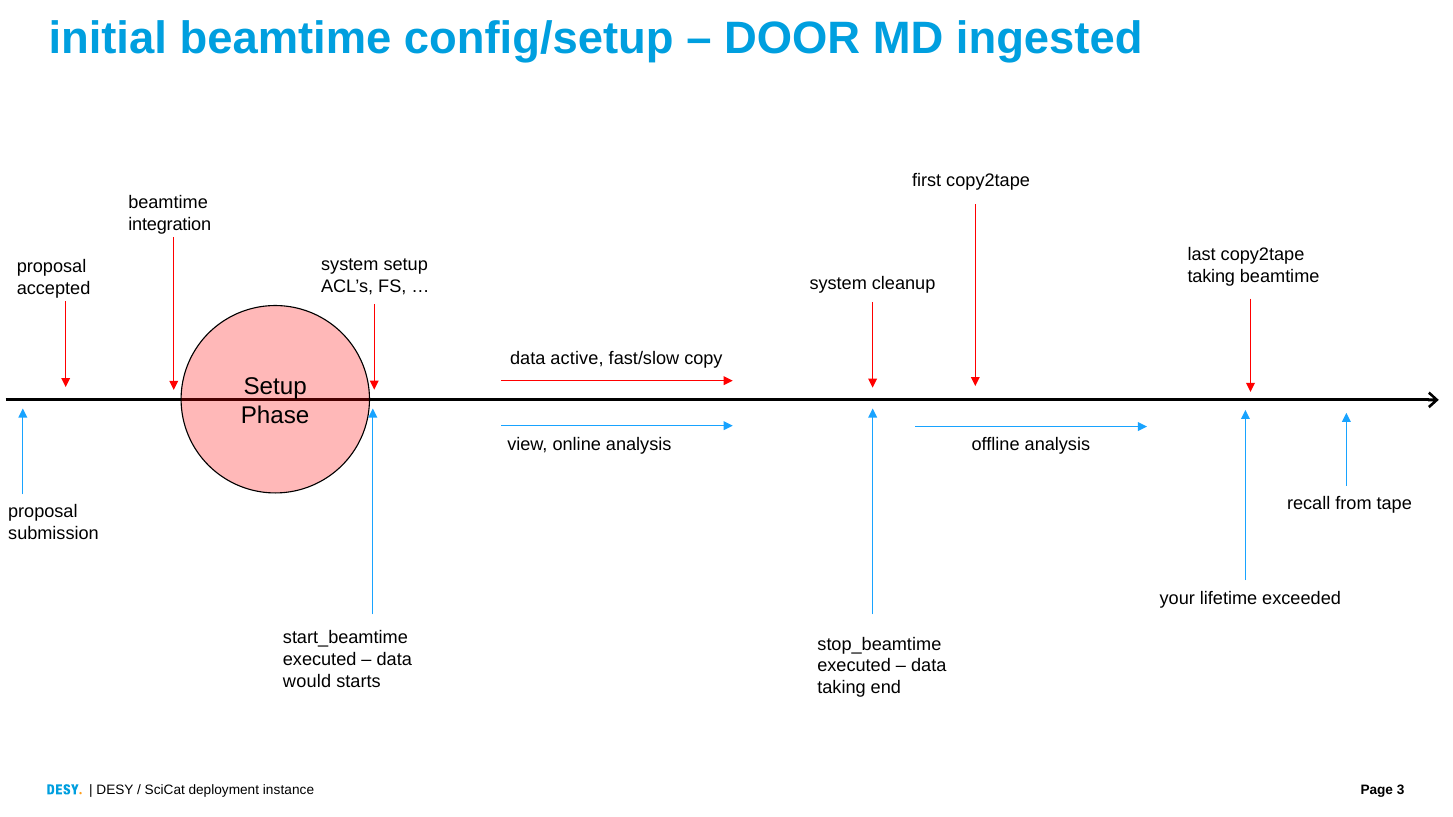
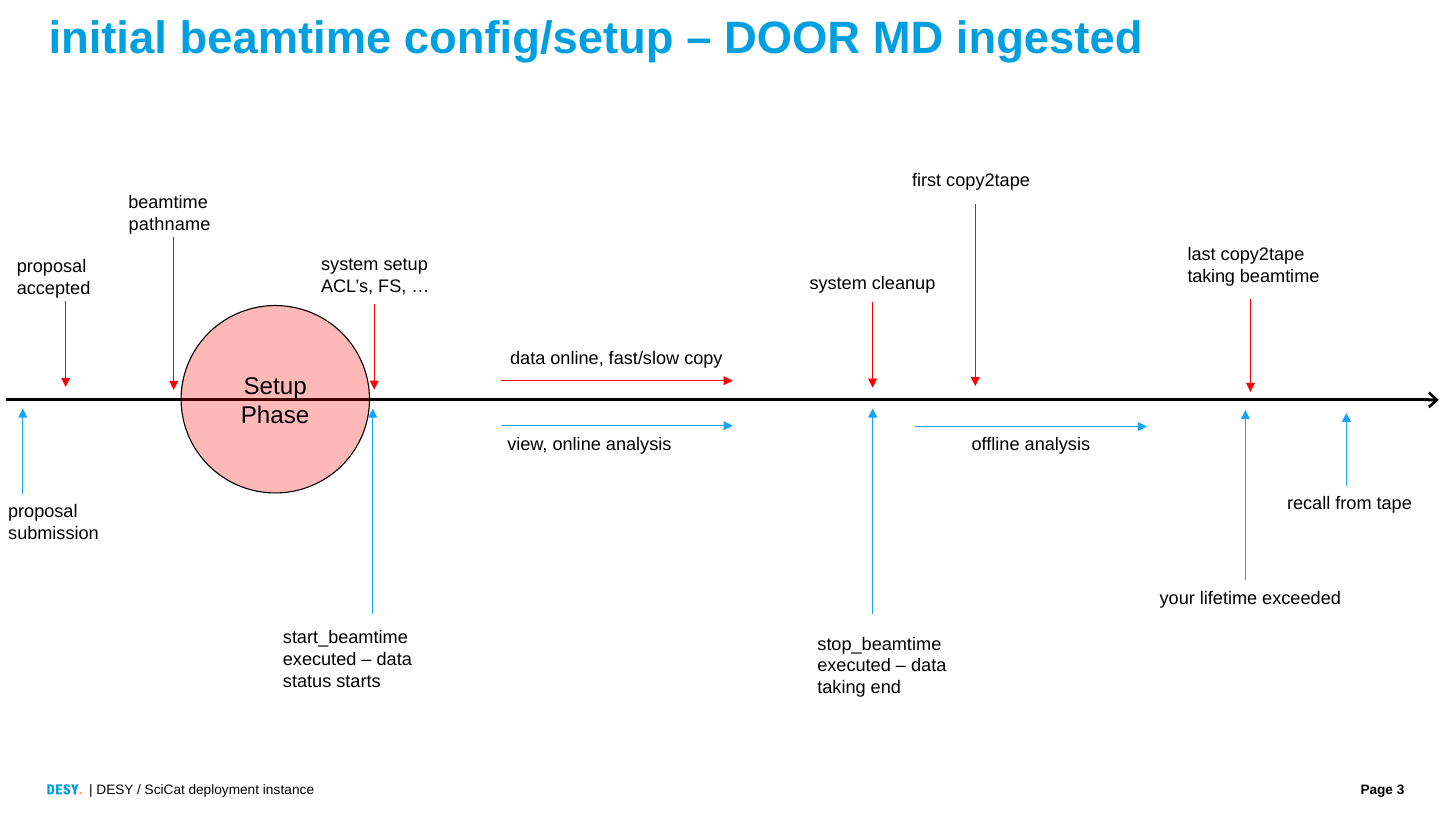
integration: integration -> pathname (170, 225)
data active: active -> online (577, 359)
would: would -> status (307, 681)
